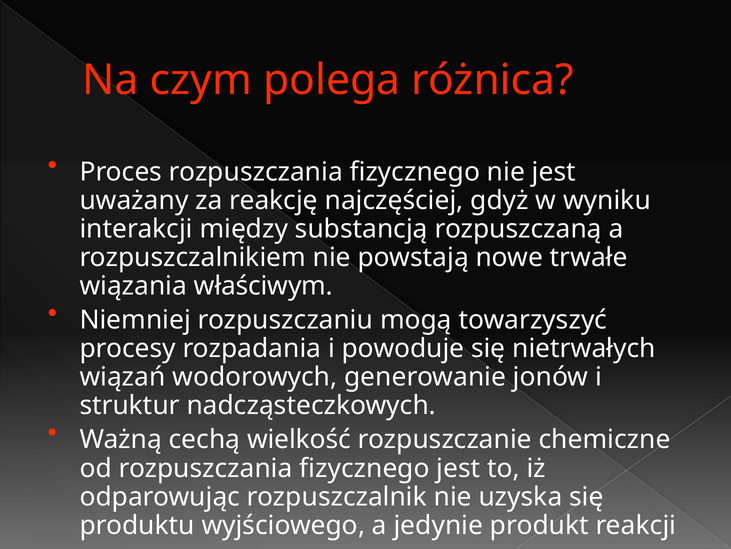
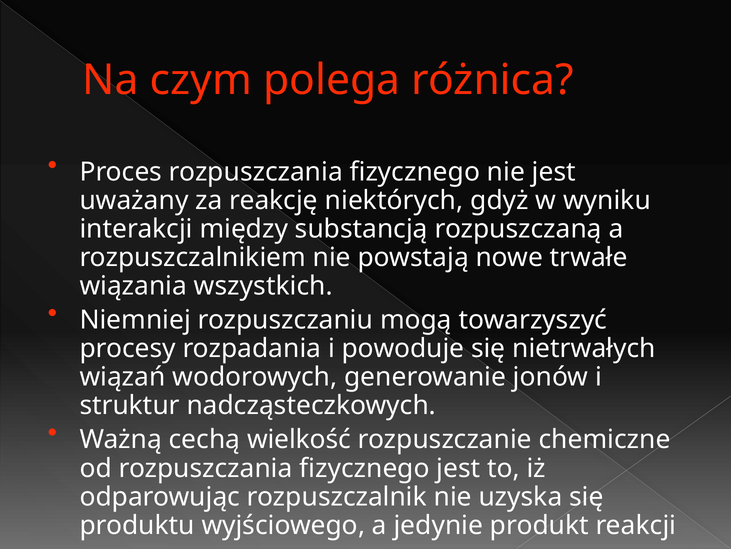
najczęściej: najczęściej -> niektórych (394, 200)
właściwym: właściwym -> wszystkich (263, 286)
